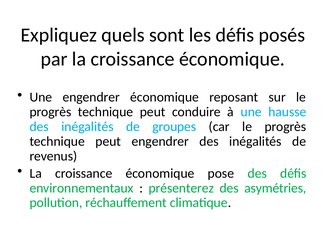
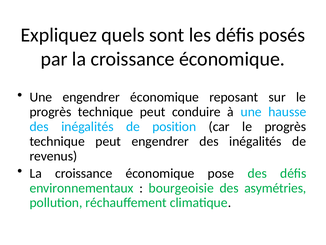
groupes: groupes -> position (174, 126)
présenterez: présenterez -> bourgeoisie (181, 188)
